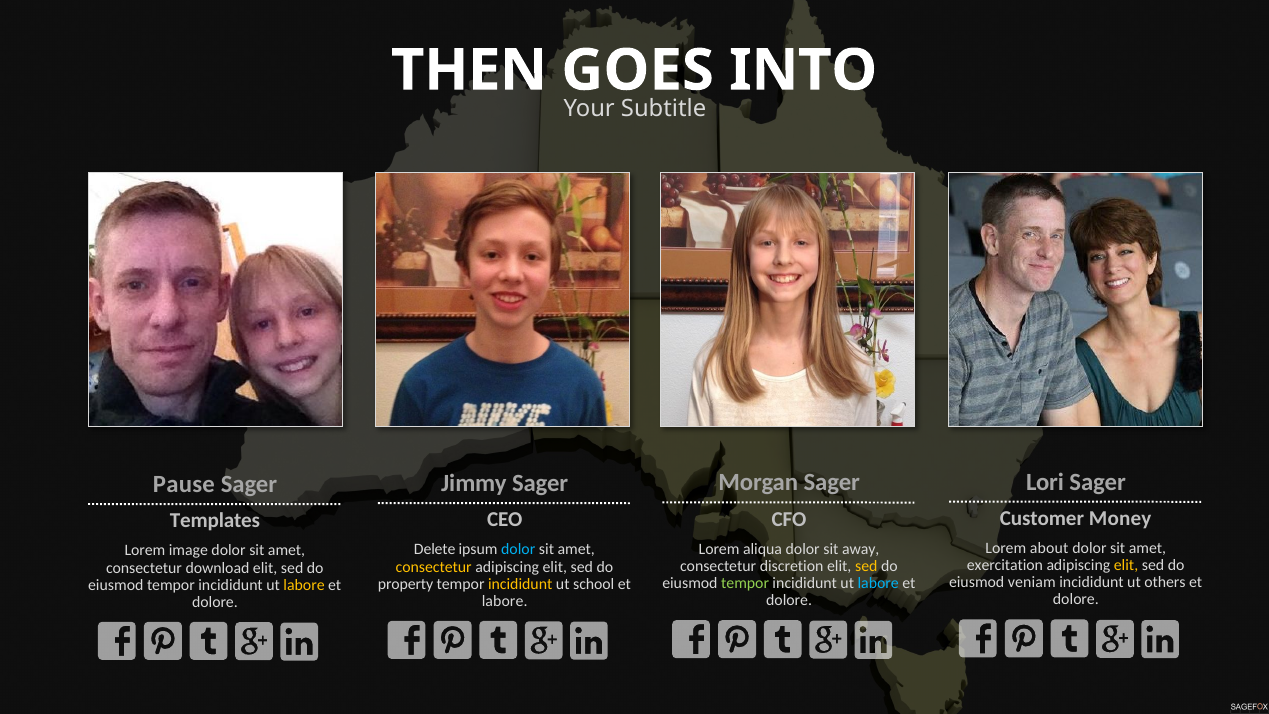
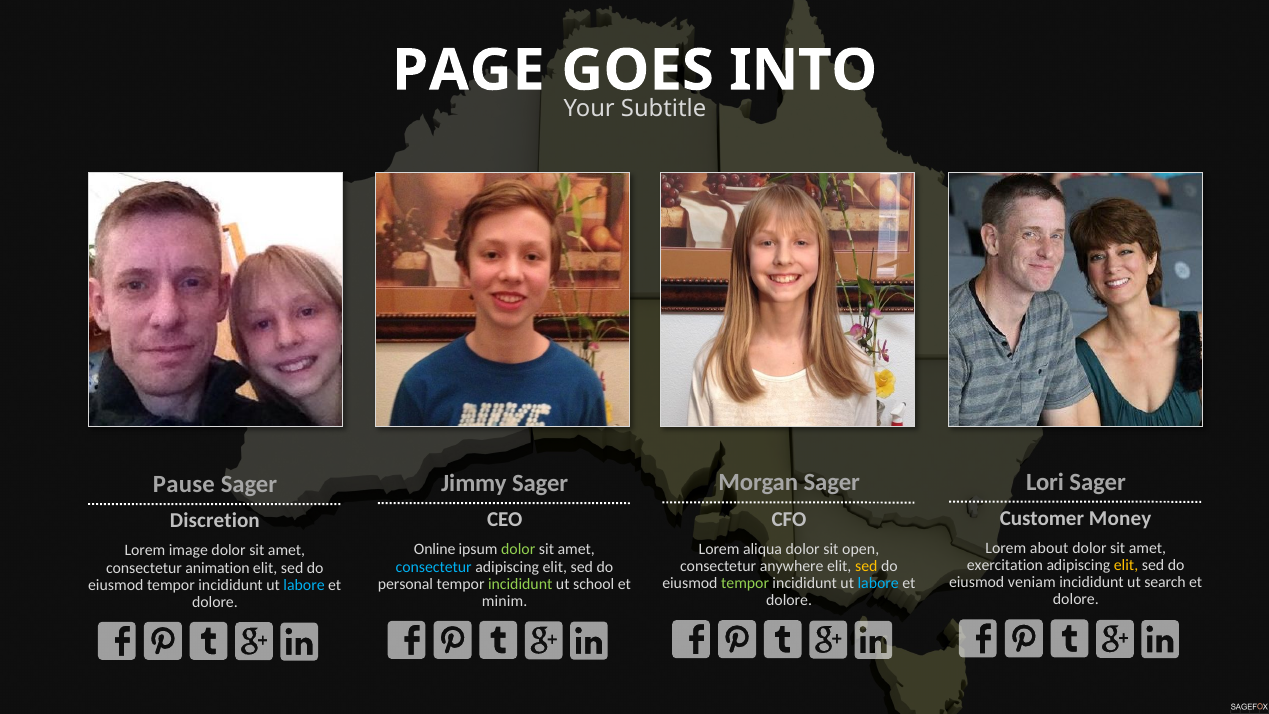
THEN: THEN -> PAGE (469, 70)
Templates: Templates -> Discretion (215, 521)
away: away -> open (861, 549)
Delete: Delete -> Online (435, 550)
dolor colour: light blue -> light green (518, 550)
discretion: discretion -> anywhere (792, 566)
consectetur colour: yellow -> light blue (434, 567)
download: download -> animation (218, 568)
others: others -> search (1165, 582)
property: property -> personal (405, 584)
incididunt colour: yellow -> light green (520, 584)
labore colour: yellow -> light blue (304, 585)
labore: labore -> minim (505, 601)
